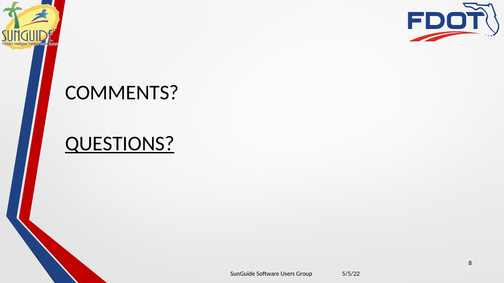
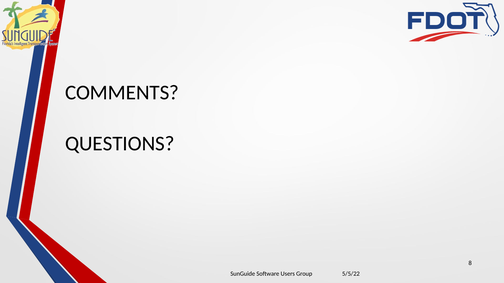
QUESTIONS underline: present -> none (120, 144)
